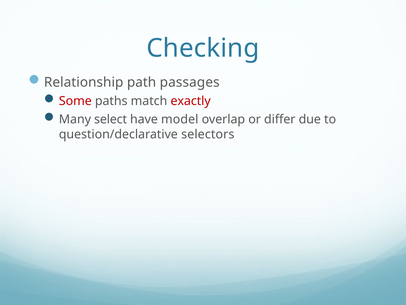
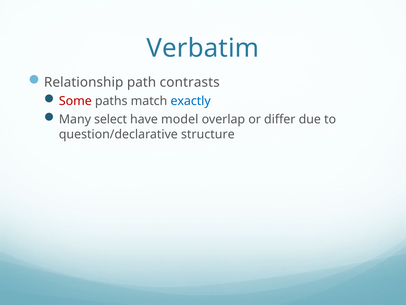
Checking: Checking -> Verbatim (203, 48)
passages: passages -> contrasts (190, 82)
exactly colour: red -> blue (191, 101)
selectors: selectors -> structure (208, 134)
